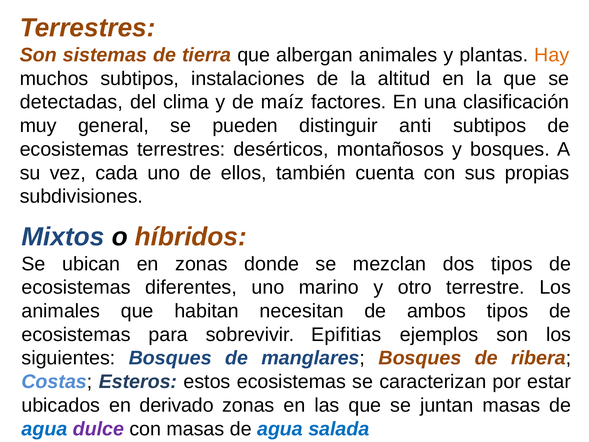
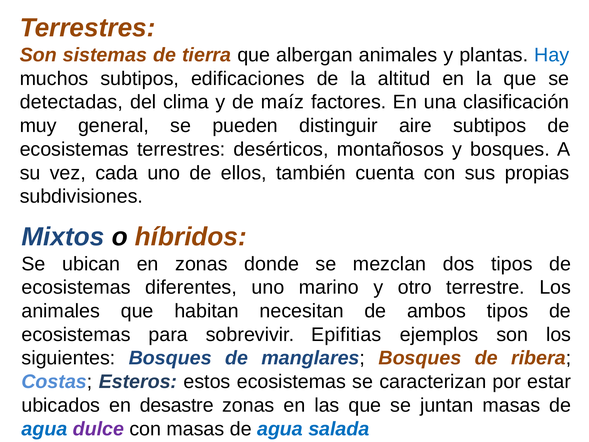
Hay colour: orange -> blue (552, 55)
instalaciones: instalaciones -> edificaciones (248, 79)
anti: anti -> aire (415, 126)
derivado: derivado -> desastre (177, 405)
